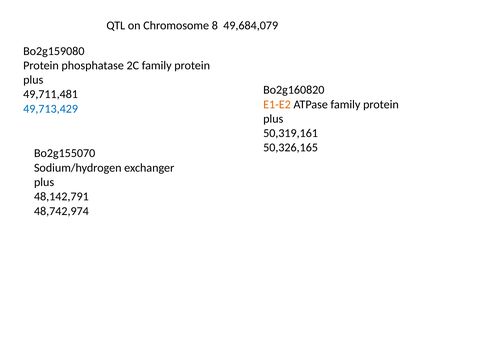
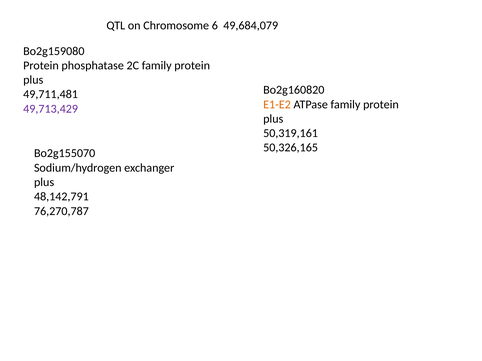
8: 8 -> 6 (215, 26)
49,713,429 colour: blue -> purple (51, 109)
48,742,974: 48,742,974 -> 76,270,787 (61, 211)
